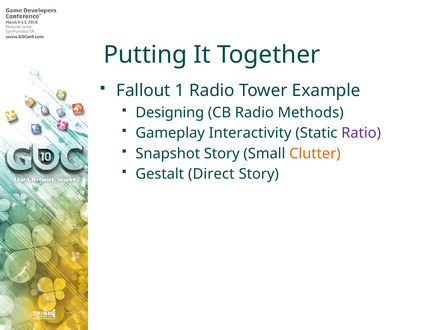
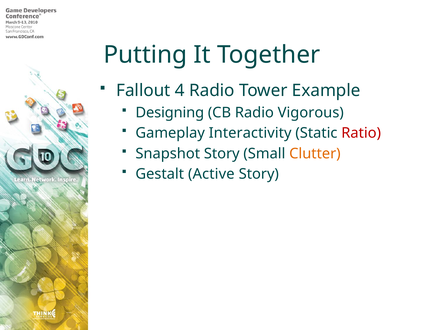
1: 1 -> 4 (180, 91)
Methods: Methods -> Vigorous (311, 113)
Ratio colour: purple -> red (361, 133)
Direct: Direct -> Active (211, 174)
